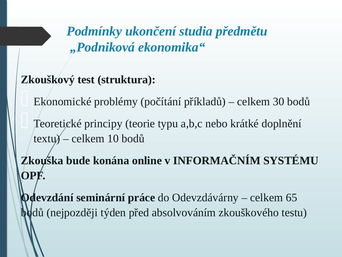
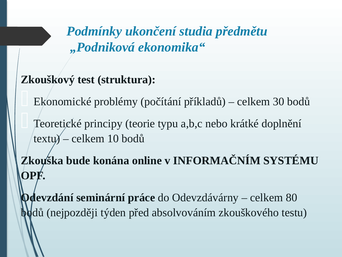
65: 65 -> 80 (292, 197)
